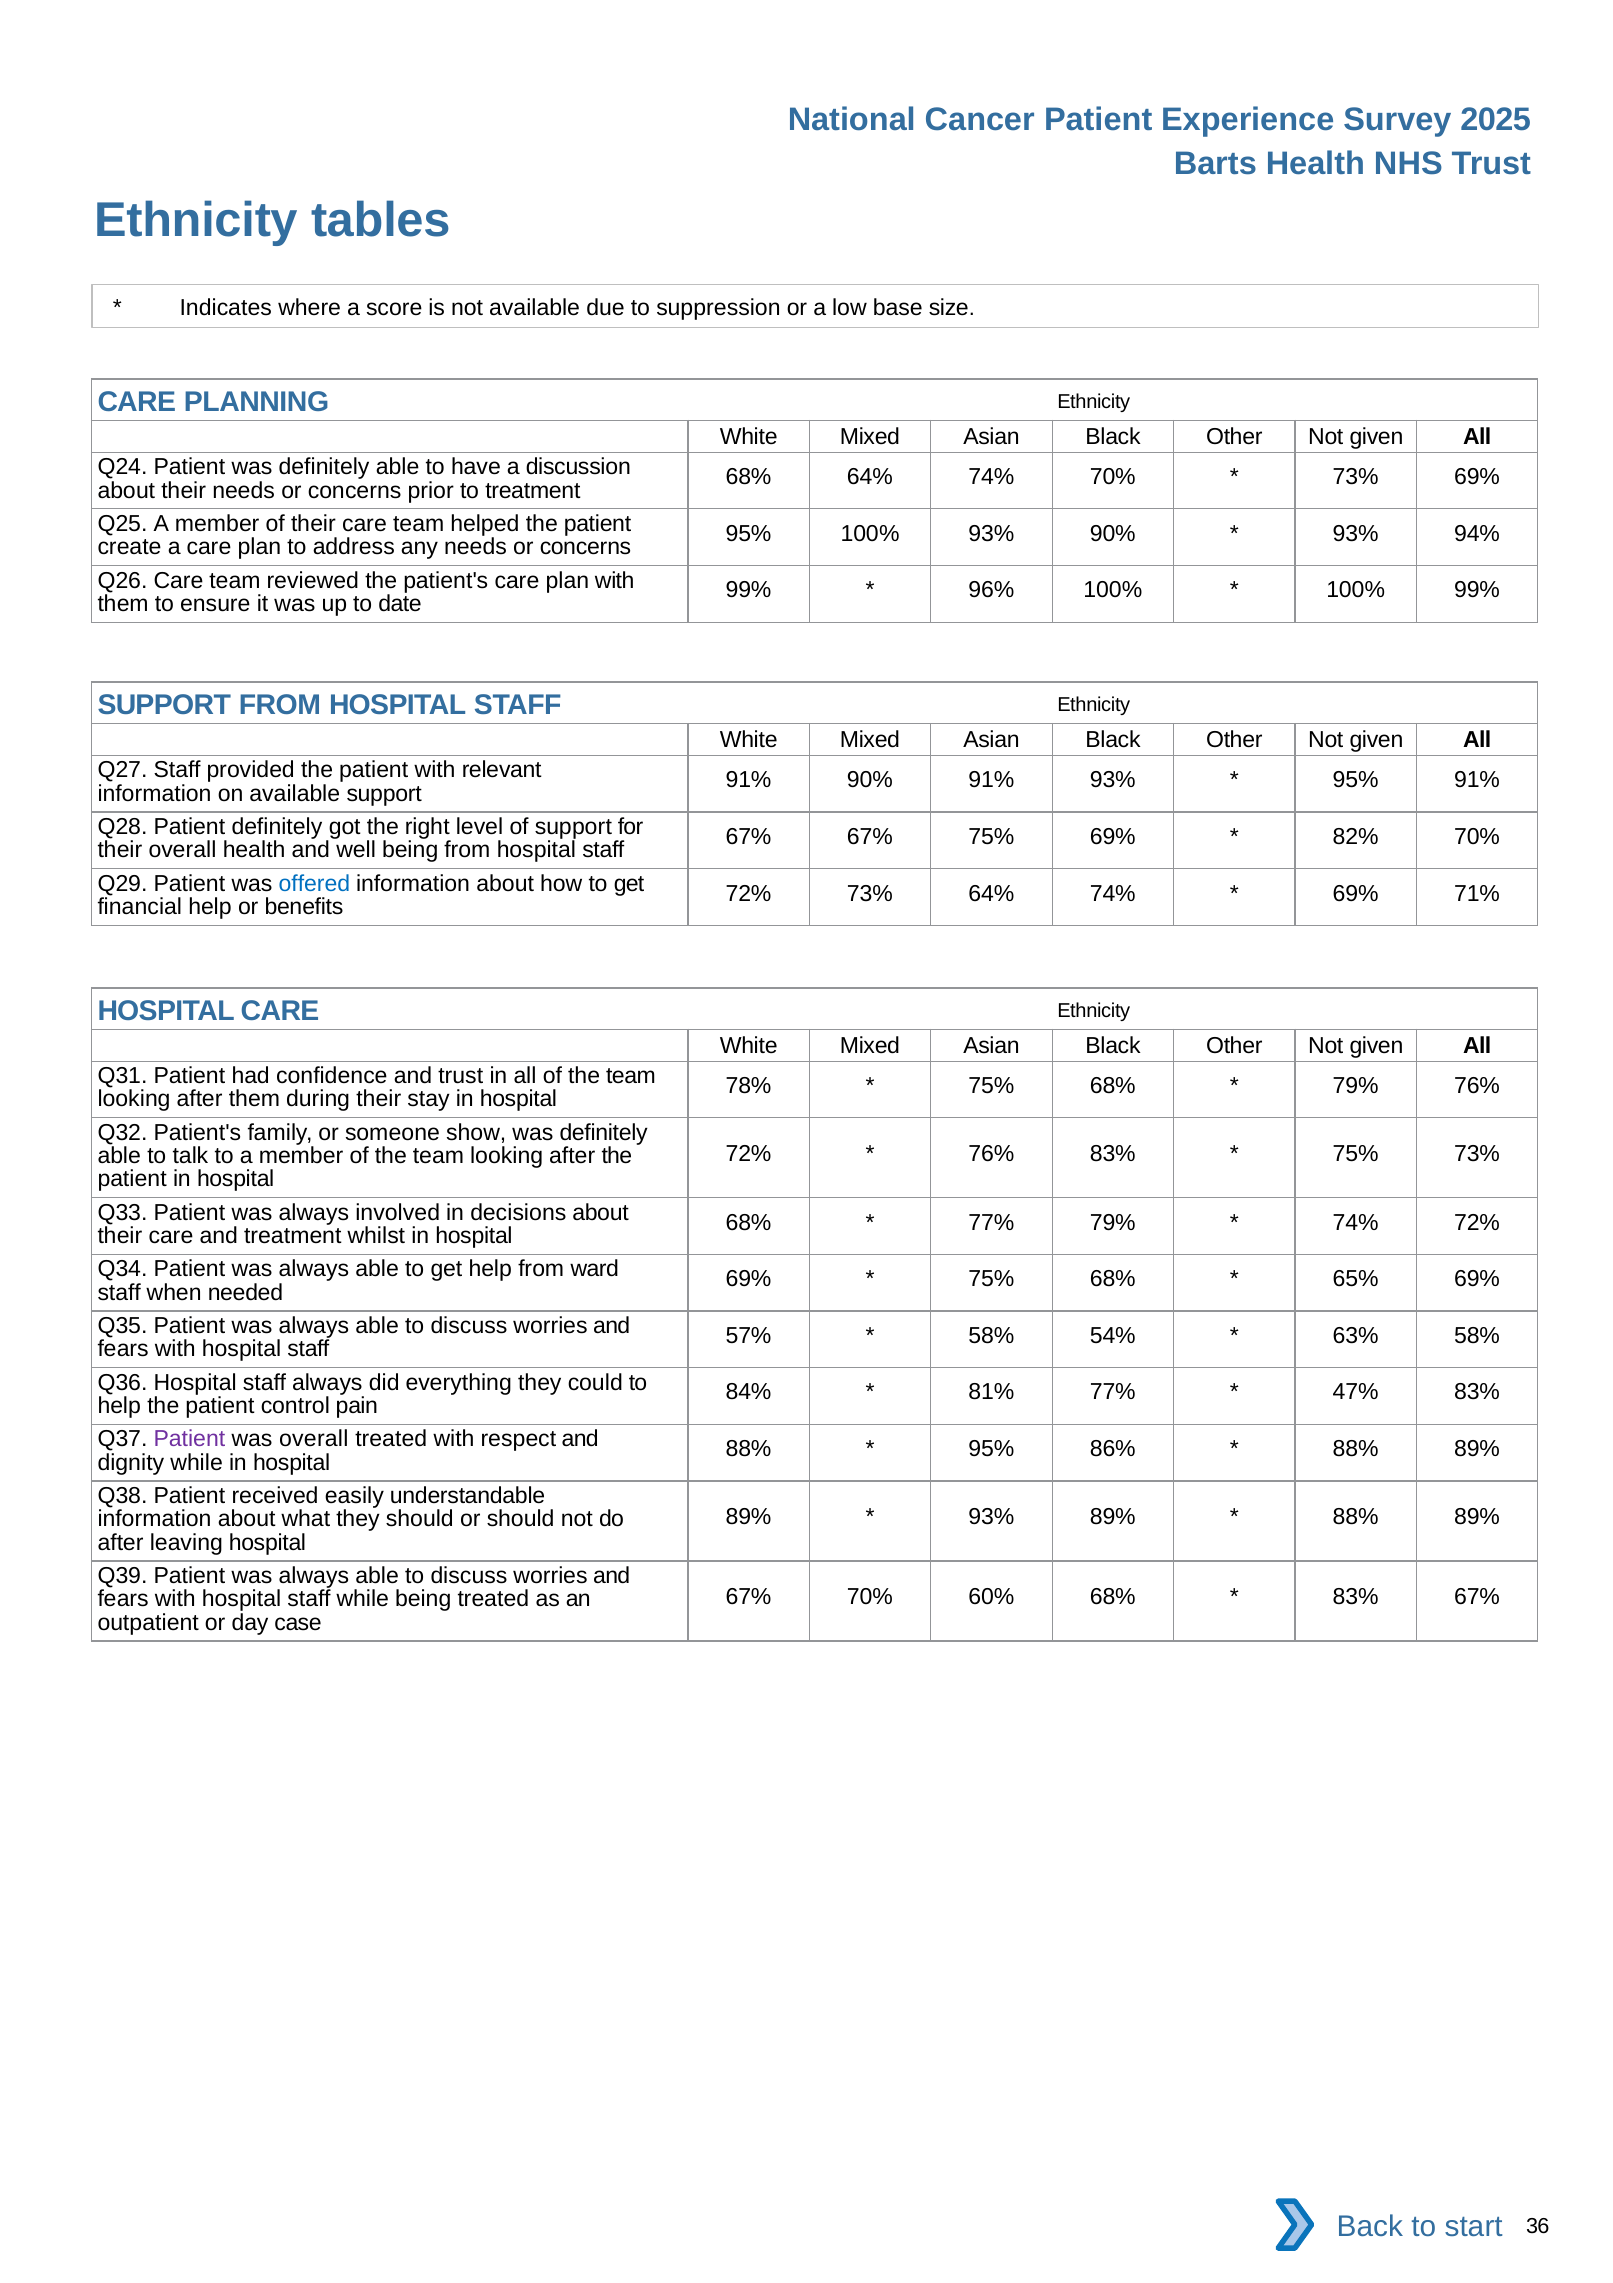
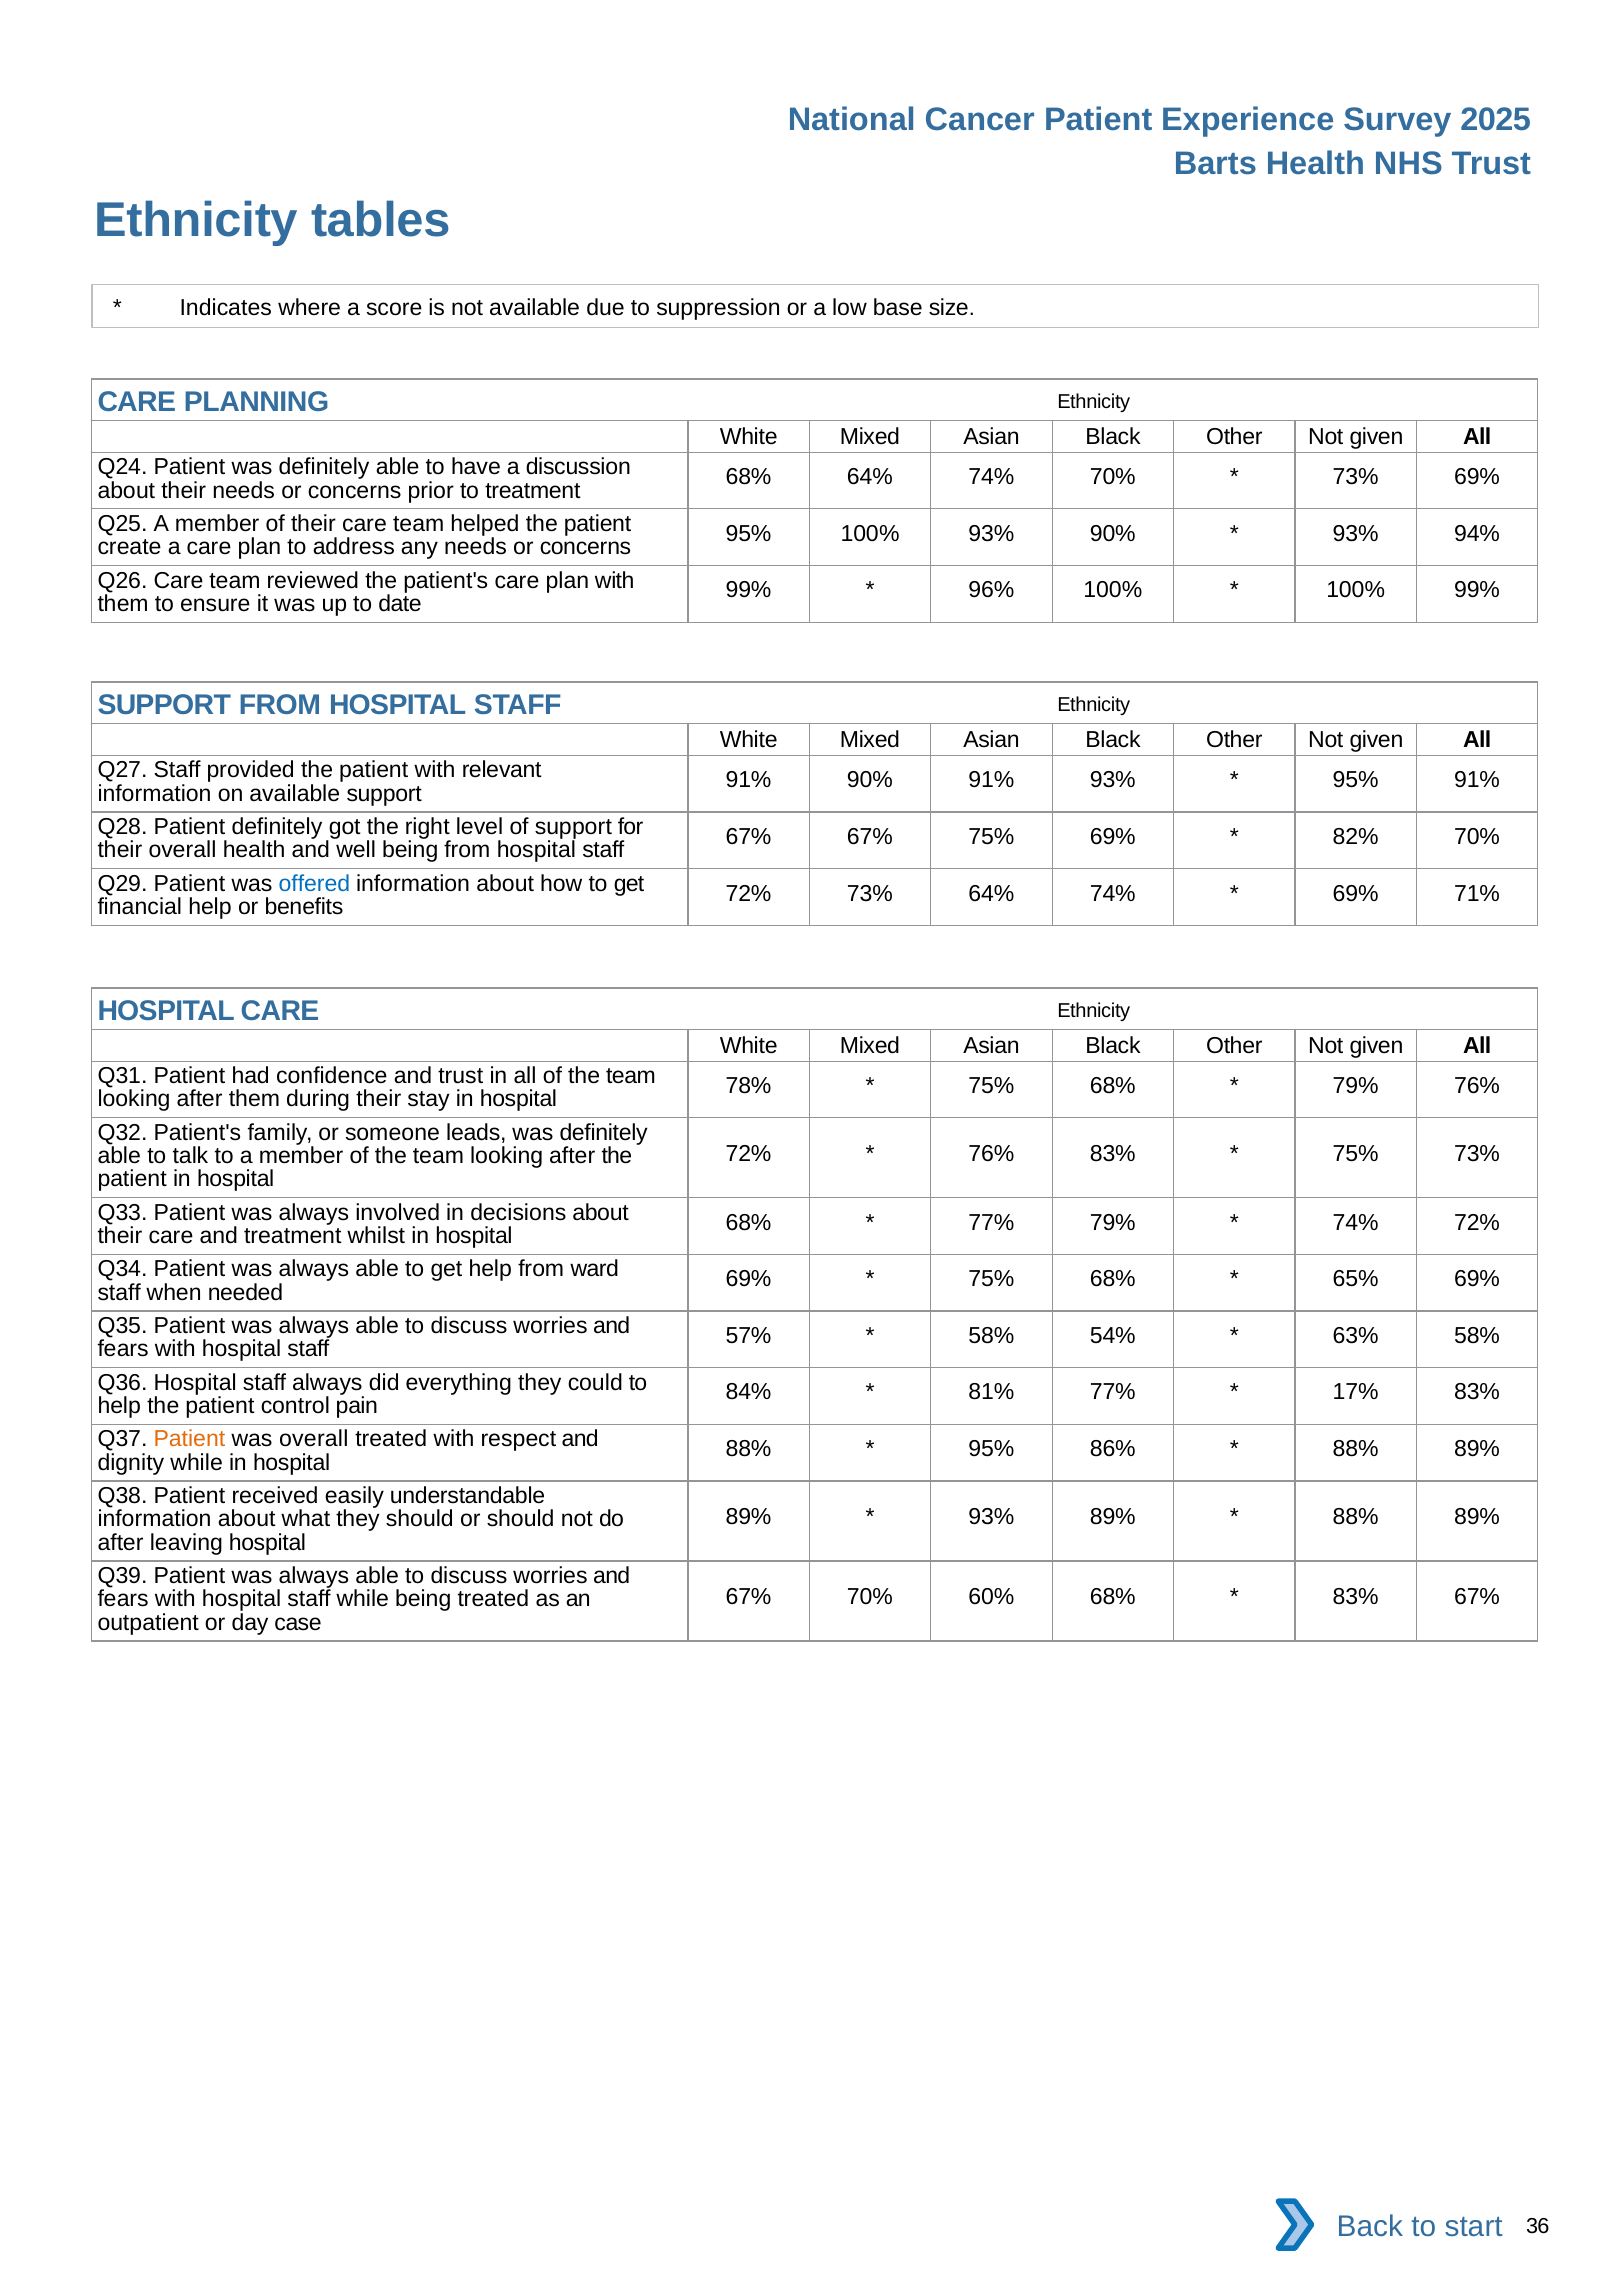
show: show -> leads (476, 1133)
47%: 47% -> 17% (1356, 1392)
Patient colour: purple -> orange (189, 1439)
